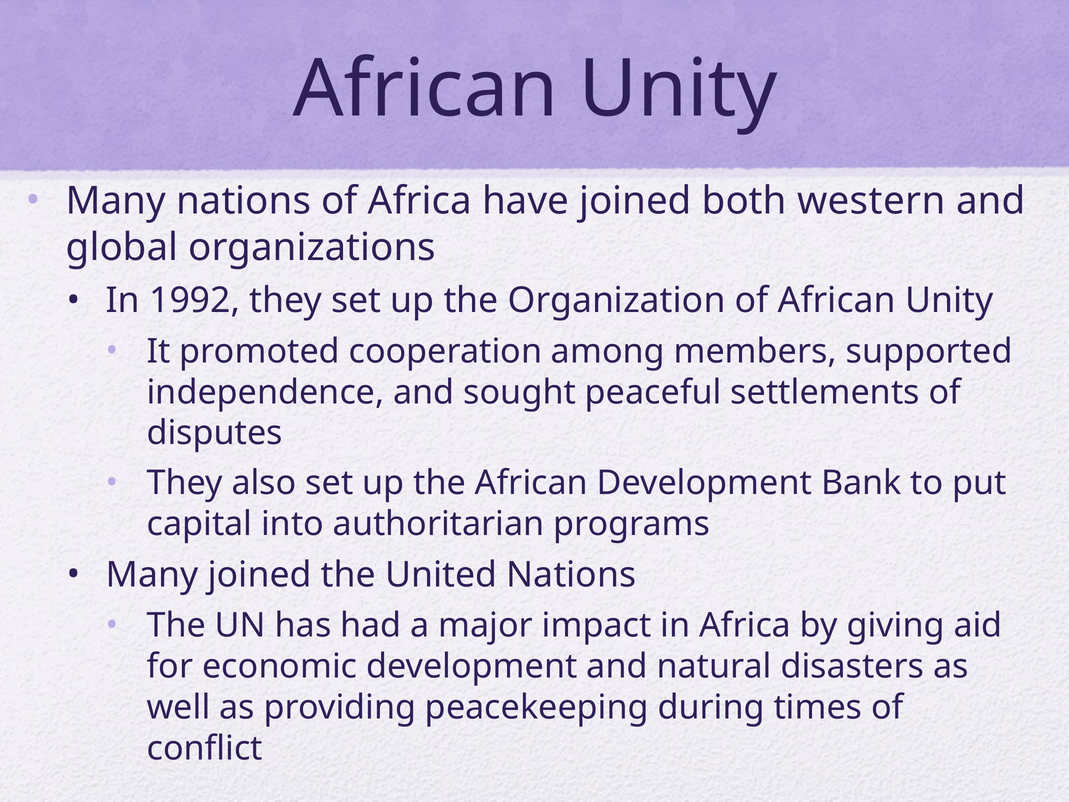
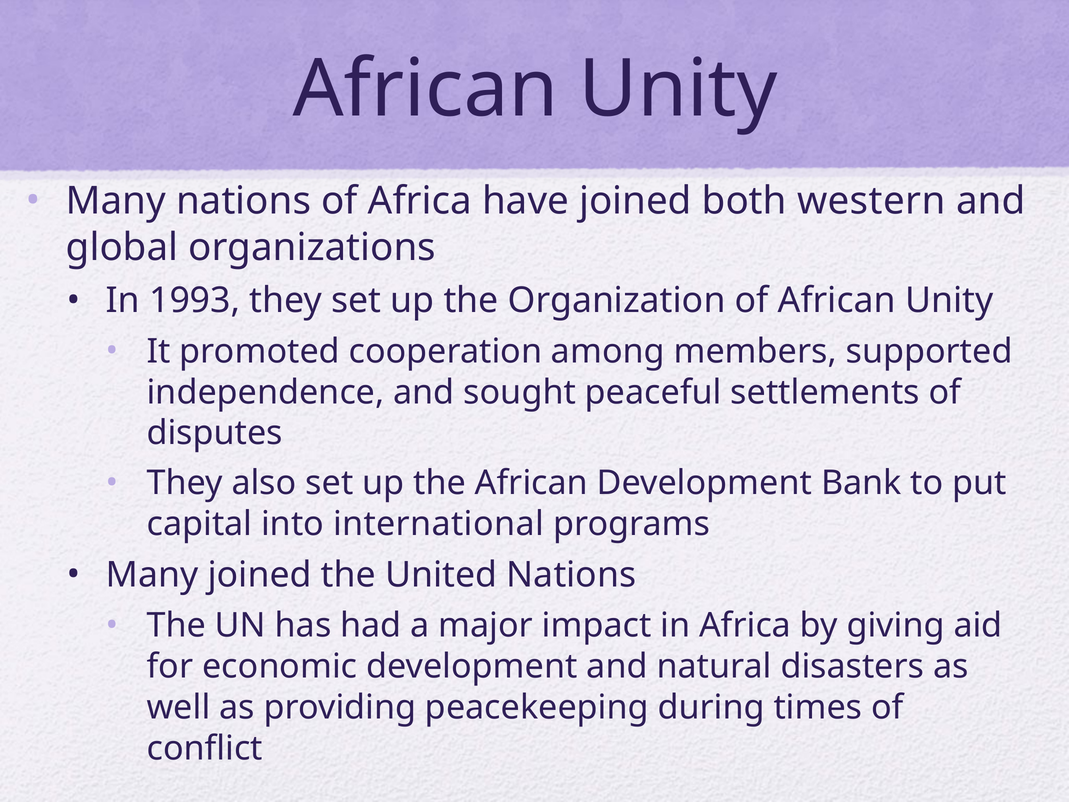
1992: 1992 -> 1993 (195, 301)
authoritarian: authoritarian -> international (438, 524)
